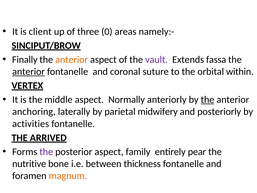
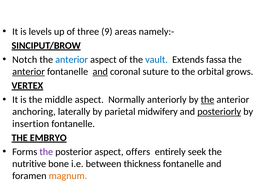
client: client -> levels (40, 32)
0: 0 -> 9 (107, 32)
Finally: Finally -> Notch (25, 60)
anterior colour: orange -> blue (72, 60)
vault colour: purple -> blue (156, 60)
and underline: none -> present (100, 72)
within: within -> grows (240, 72)
posteriorly underline: none -> present (219, 112)
activities: activities -> insertion (31, 124)
ARRIVED: ARRIVED -> EMBRYO (48, 138)
family: family -> offers (138, 152)
pear: pear -> seek (197, 152)
